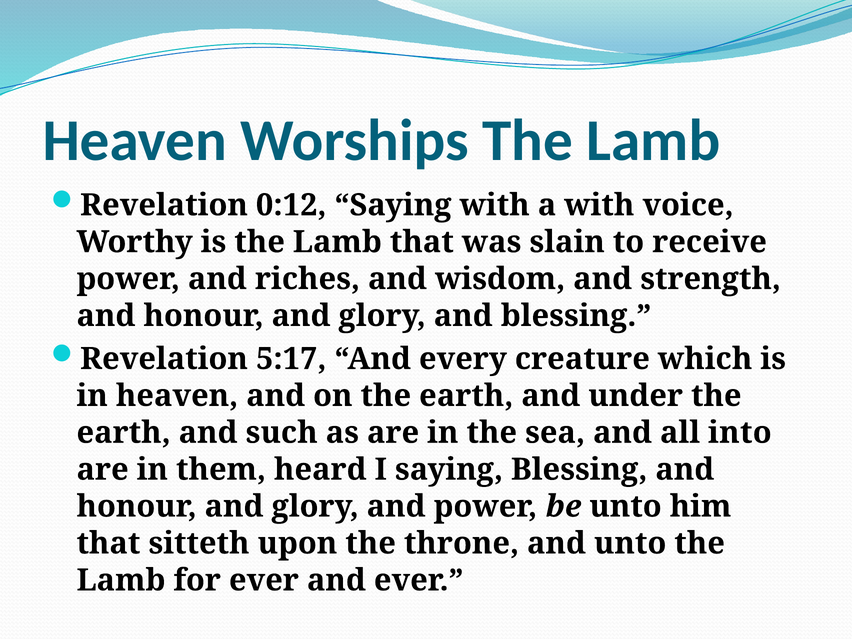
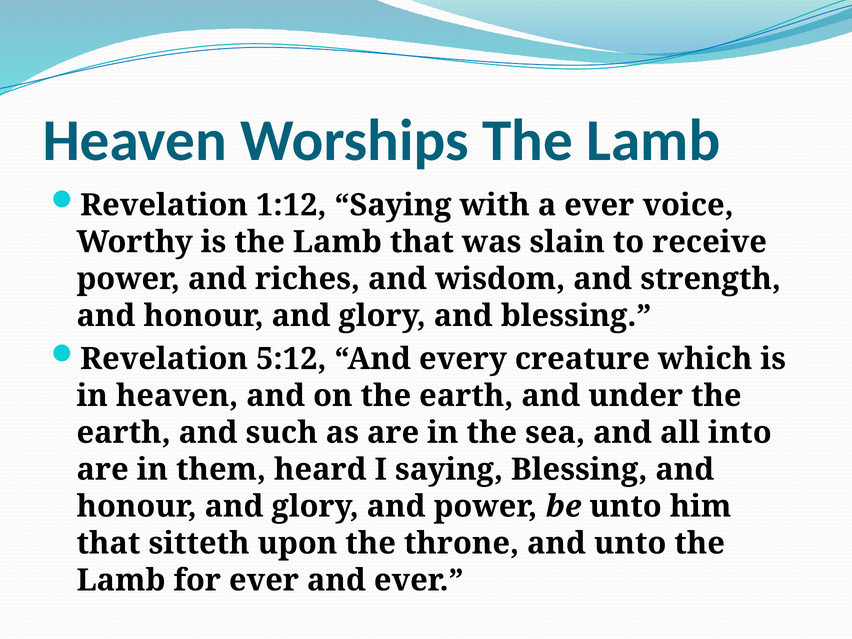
0:12: 0:12 -> 1:12 (291, 205)
a with: with -> ever (599, 205)
5:17: 5:17 -> 5:12 (291, 359)
